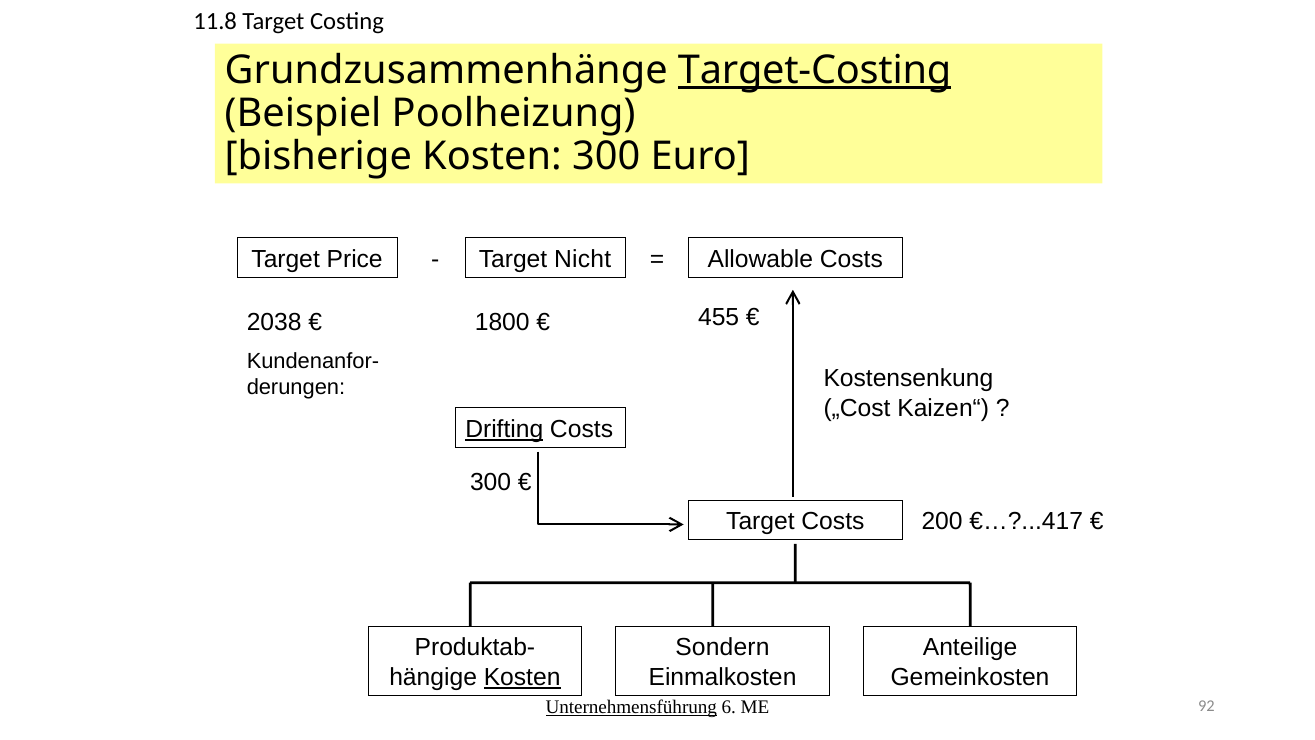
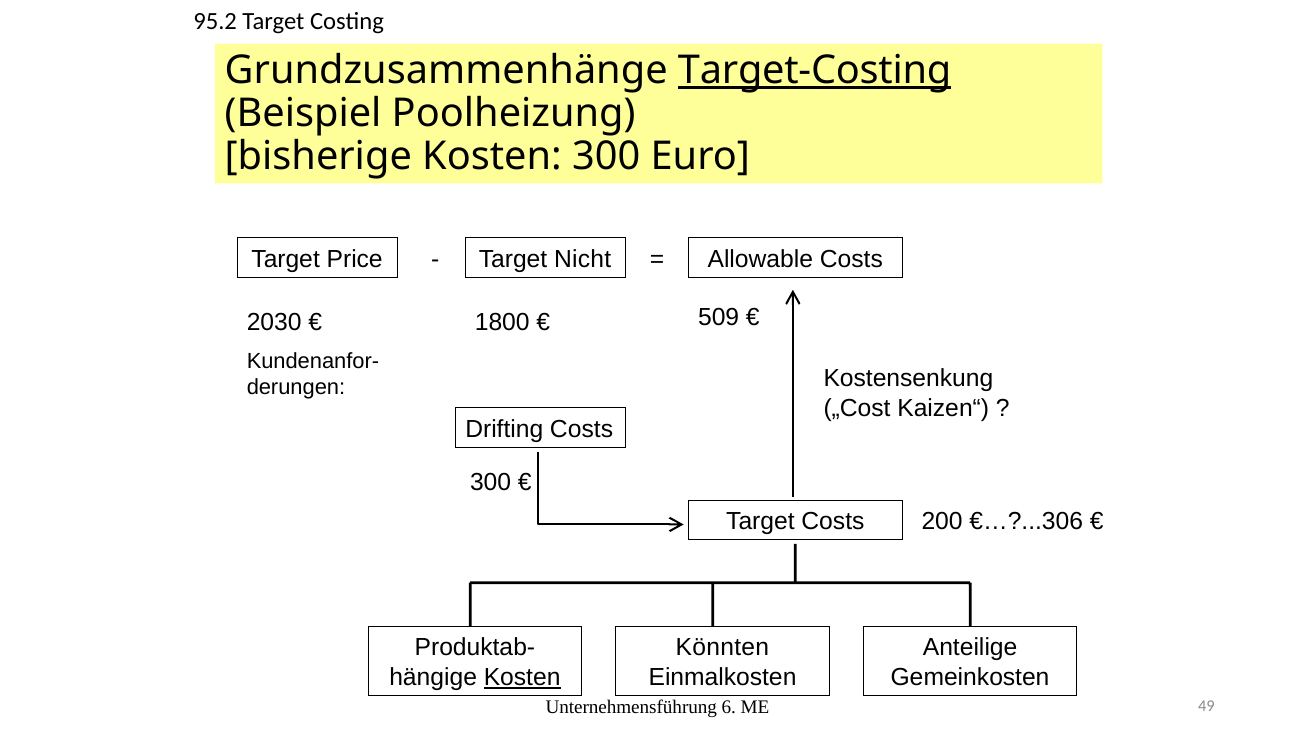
11.8: 11.8 -> 95.2 (215, 21)
2038: 2038 -> 2030 (274, 322)
455: 455 -> 509 (719, 318)
Drifting underline: present -> none (504, 429)
€…?...417: €…?...417 -> €…?...306 (1026, 521)
Sondern: Sondern -> Könnten (722, 647)
Unternehmensführung underline: present -> none (631, 707)
92: 92 -> 49 (1206, 706)
